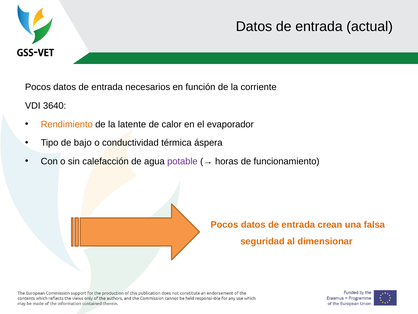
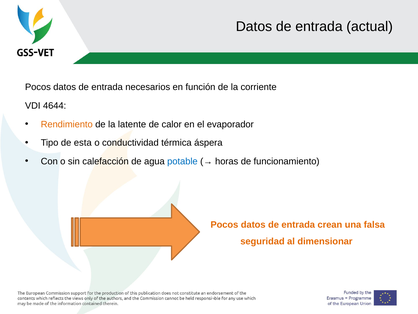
3640: 3640 -> 4644 (55, 106)
bajo: bajo -> esta (83, 143)
potable colour: purple -> blue (182, 161)
